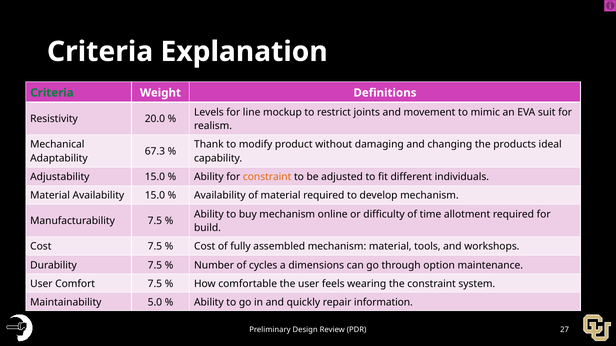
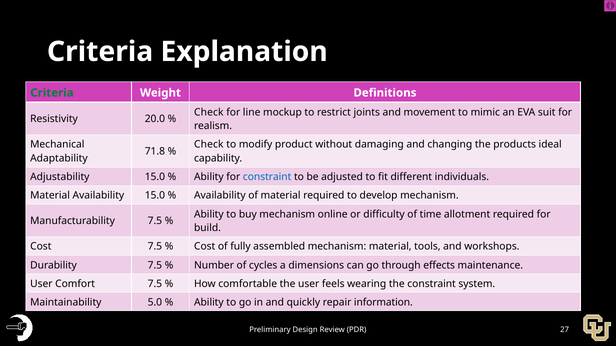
Levels: Levels -> Check (209, 112)
Thank: Thank -> Check (209, 145)
67.3: 67.3 -> 71.8 (155, 152)
constraint colour: orange -> blue (267, 177)
option: option -> effects (439, 266)
